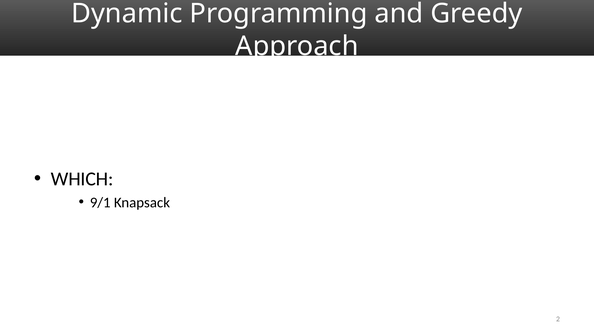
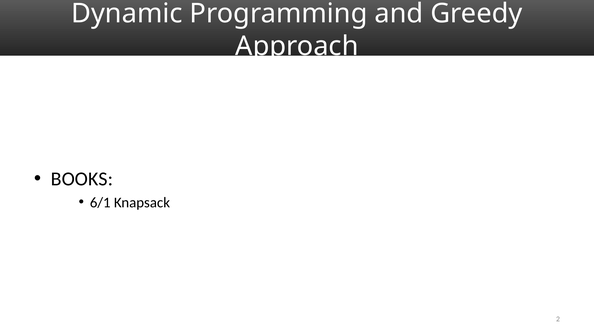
WHICH: WHICH -> BOOKS (82, 179)
9/1: 9/1 -> 6/1 (100, 203)
